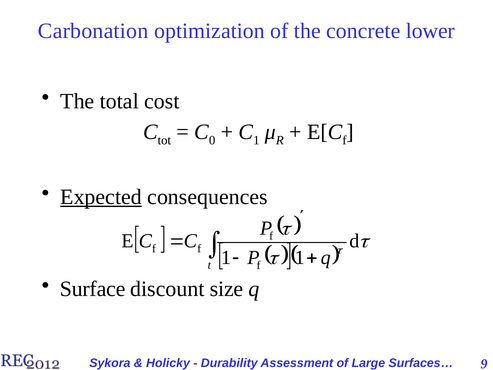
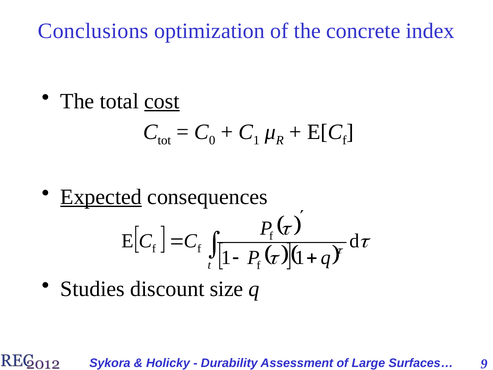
Carbonation: Carbonation -> Conclusions (93, 31)
lower: lower -> index (430, 31)
cost underline: none -> present (162, 101)
Surface: Surface -> Studies (93, 289)
